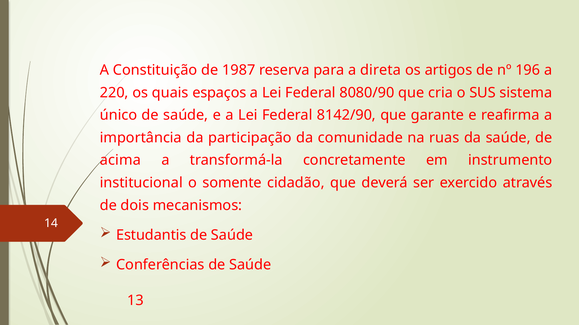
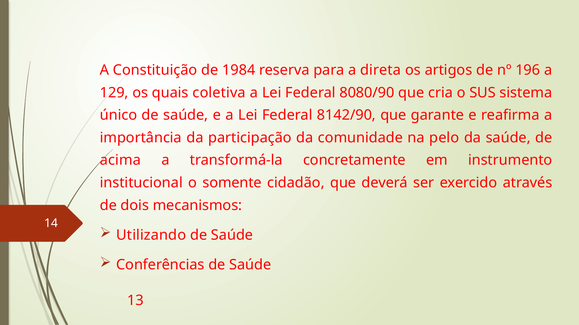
1987: 1987 -> 1984 (239, 70)
220: 220 -> 129 (114, 93)
espaços: espaços -> coletiva (219, 93)
ruas: ruas -> pelo (444, 138)
Estudantis: Estudantis -> Utilizando (151, 235)
